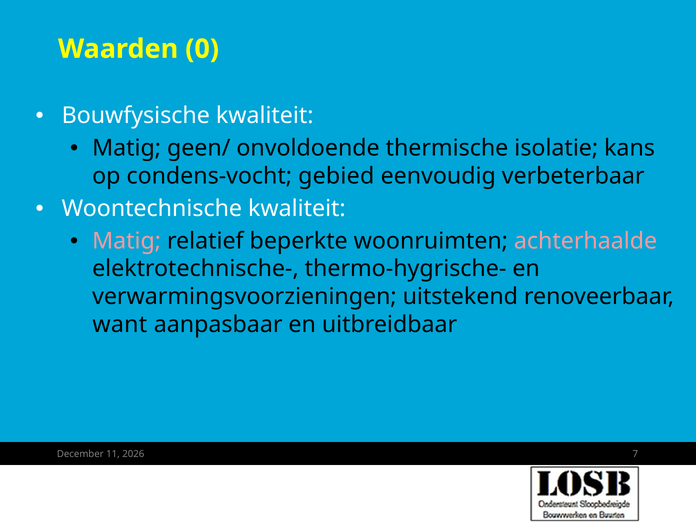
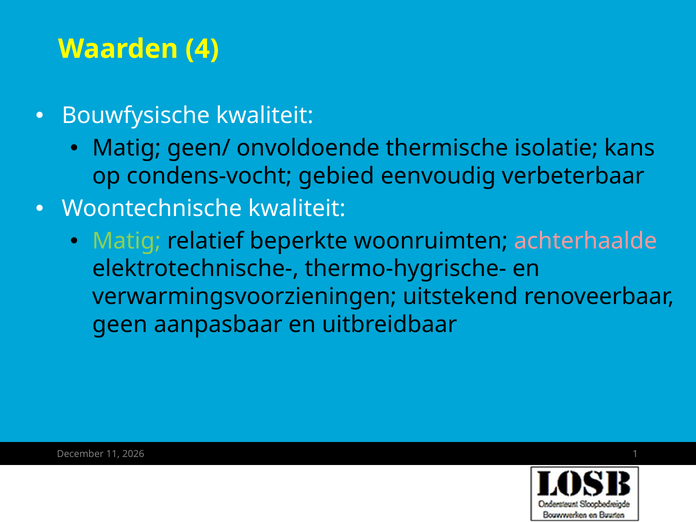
0: 0 -> 4 (202, 49)
Matig colour: pink -> light green (127, 241)
want: want -> geen (120, 324)
7: 7 -> 1 (635, 454)
